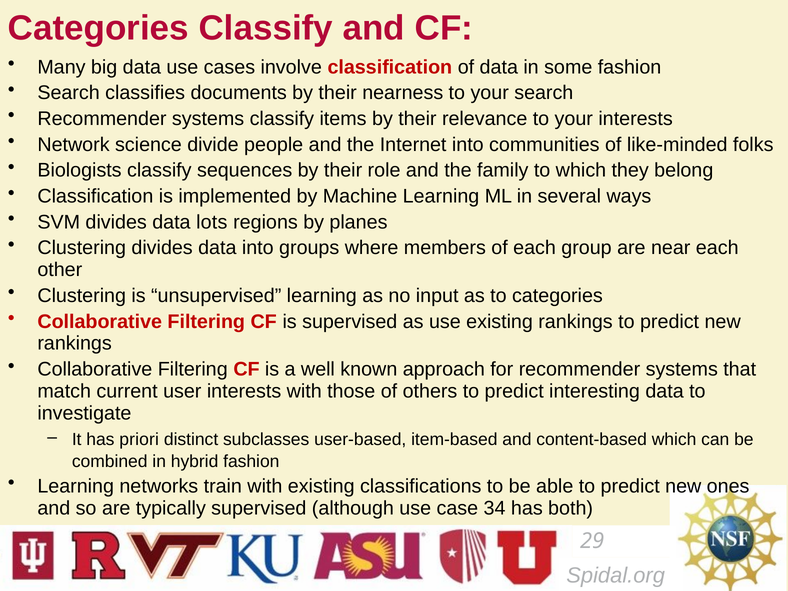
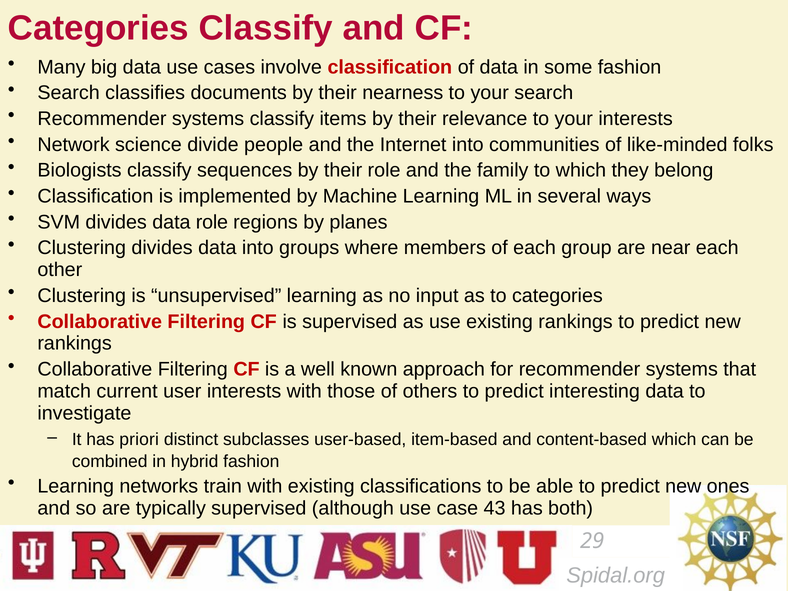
data lots: lots -> role (212, 222)
34: 34 -> 43 (495, 508)
